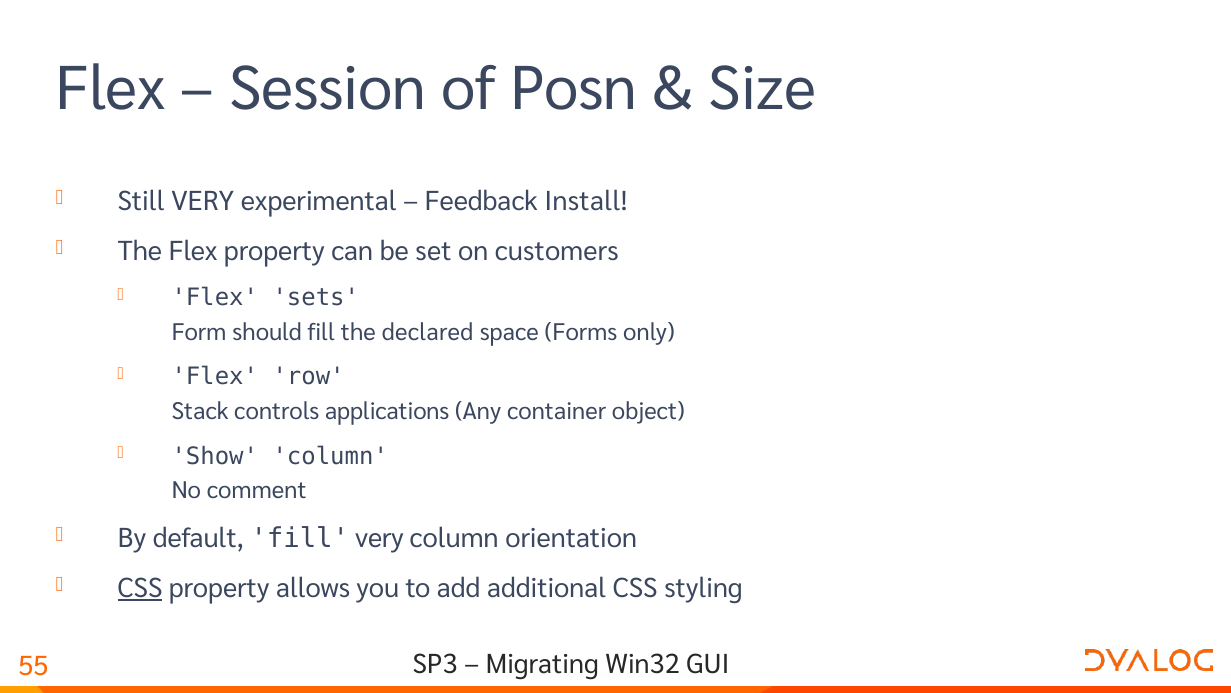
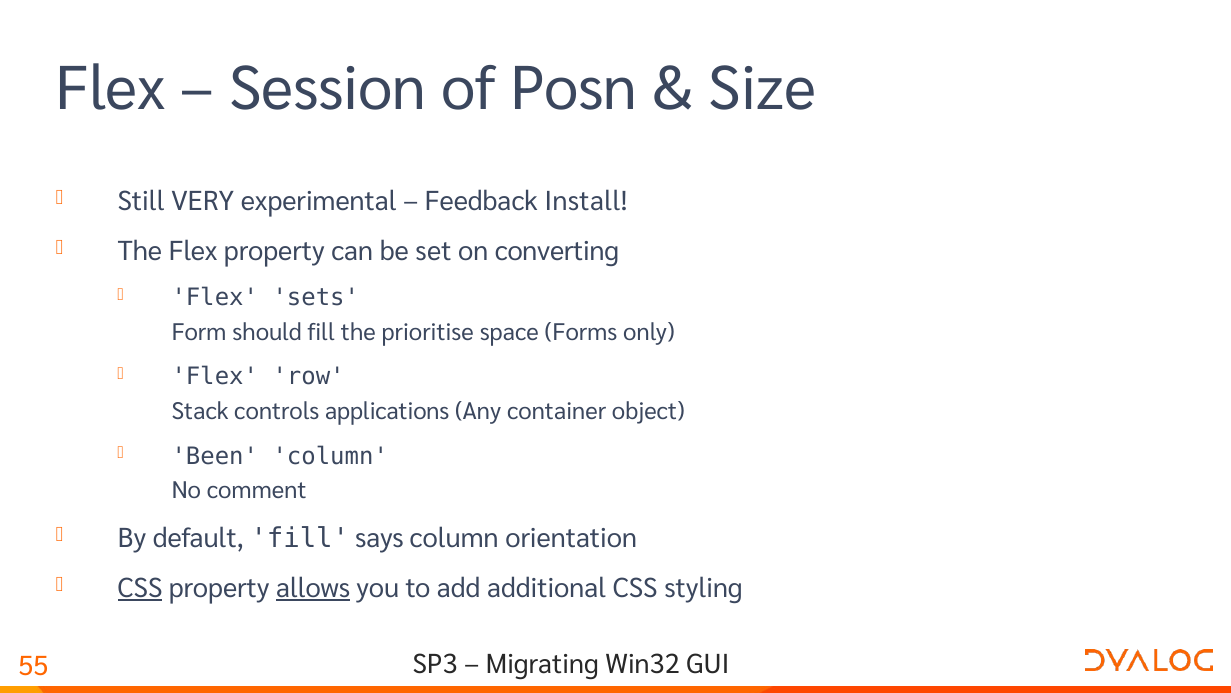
customers: customers -> converting (557, 251)
declared: declared -> prioritise (428, 332)
Show: Show -> Been (215, 456)
fill very: very -> says (380, 538)
allows underline: none -> present (313, 588)
